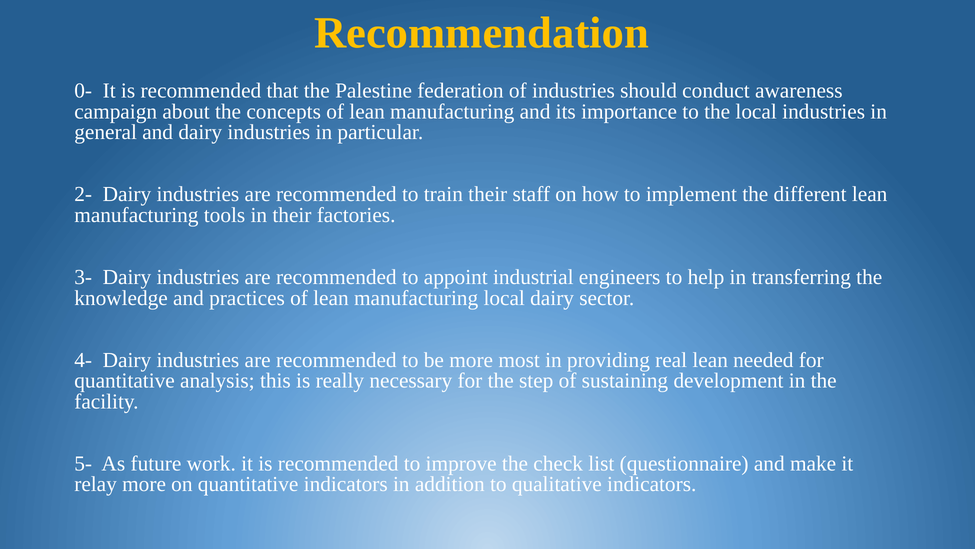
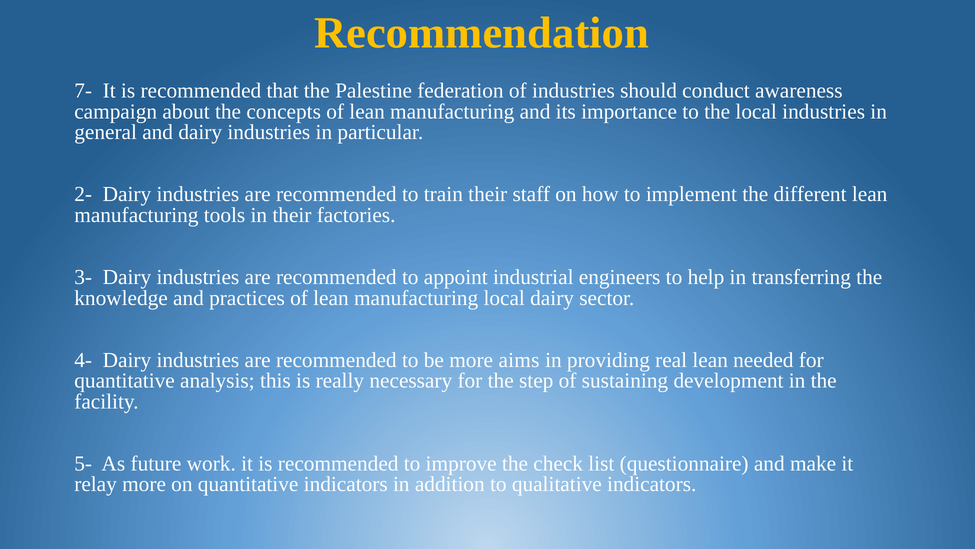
0-: 0- -> 7- (83, 91)
most: most -> aims (519, 360)
